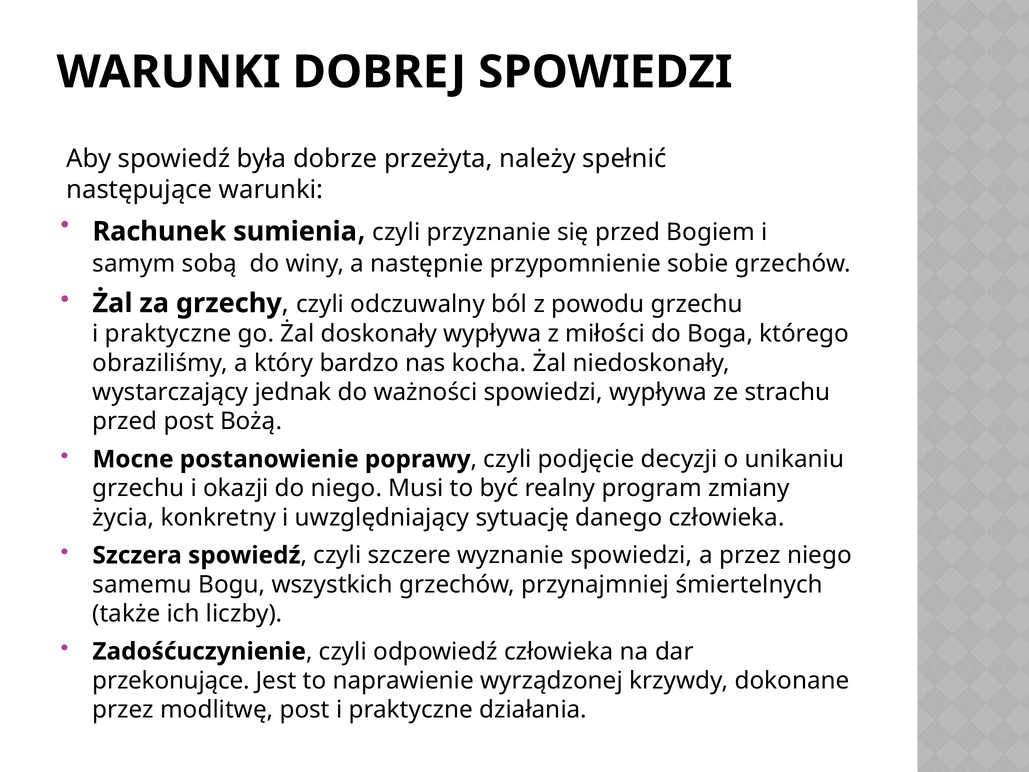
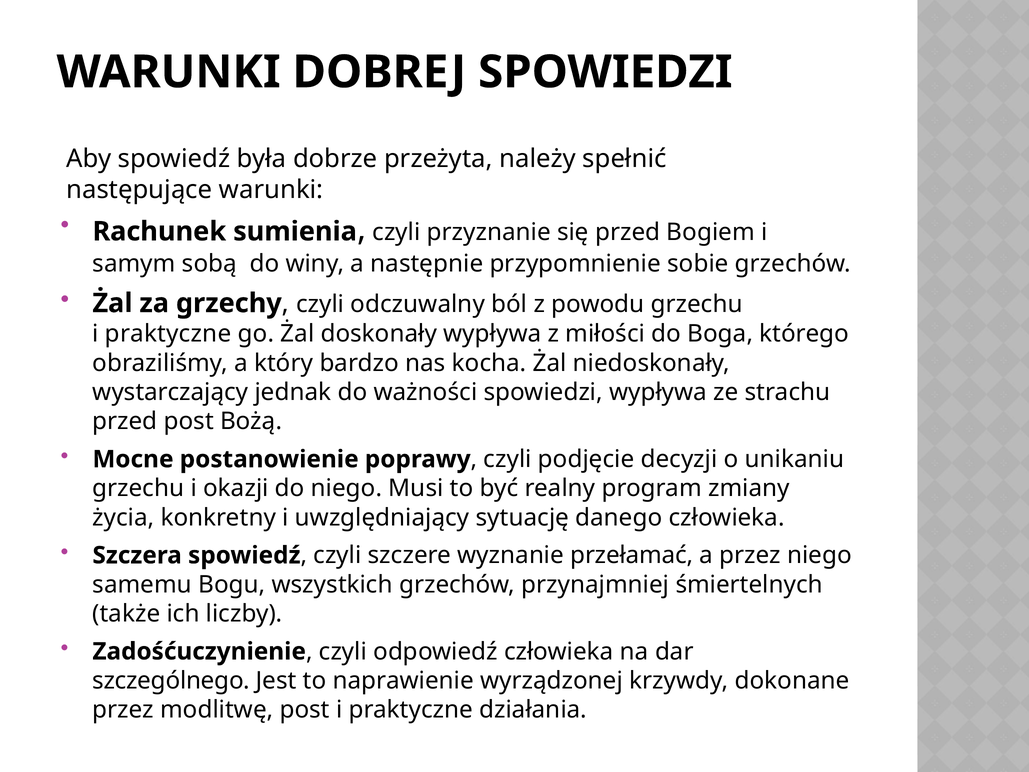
wyznanie spowiedzi: spowiedzi -> przełamać (632, 555)
przekonujące: przekonujące -> szczególnego (171, 680)
